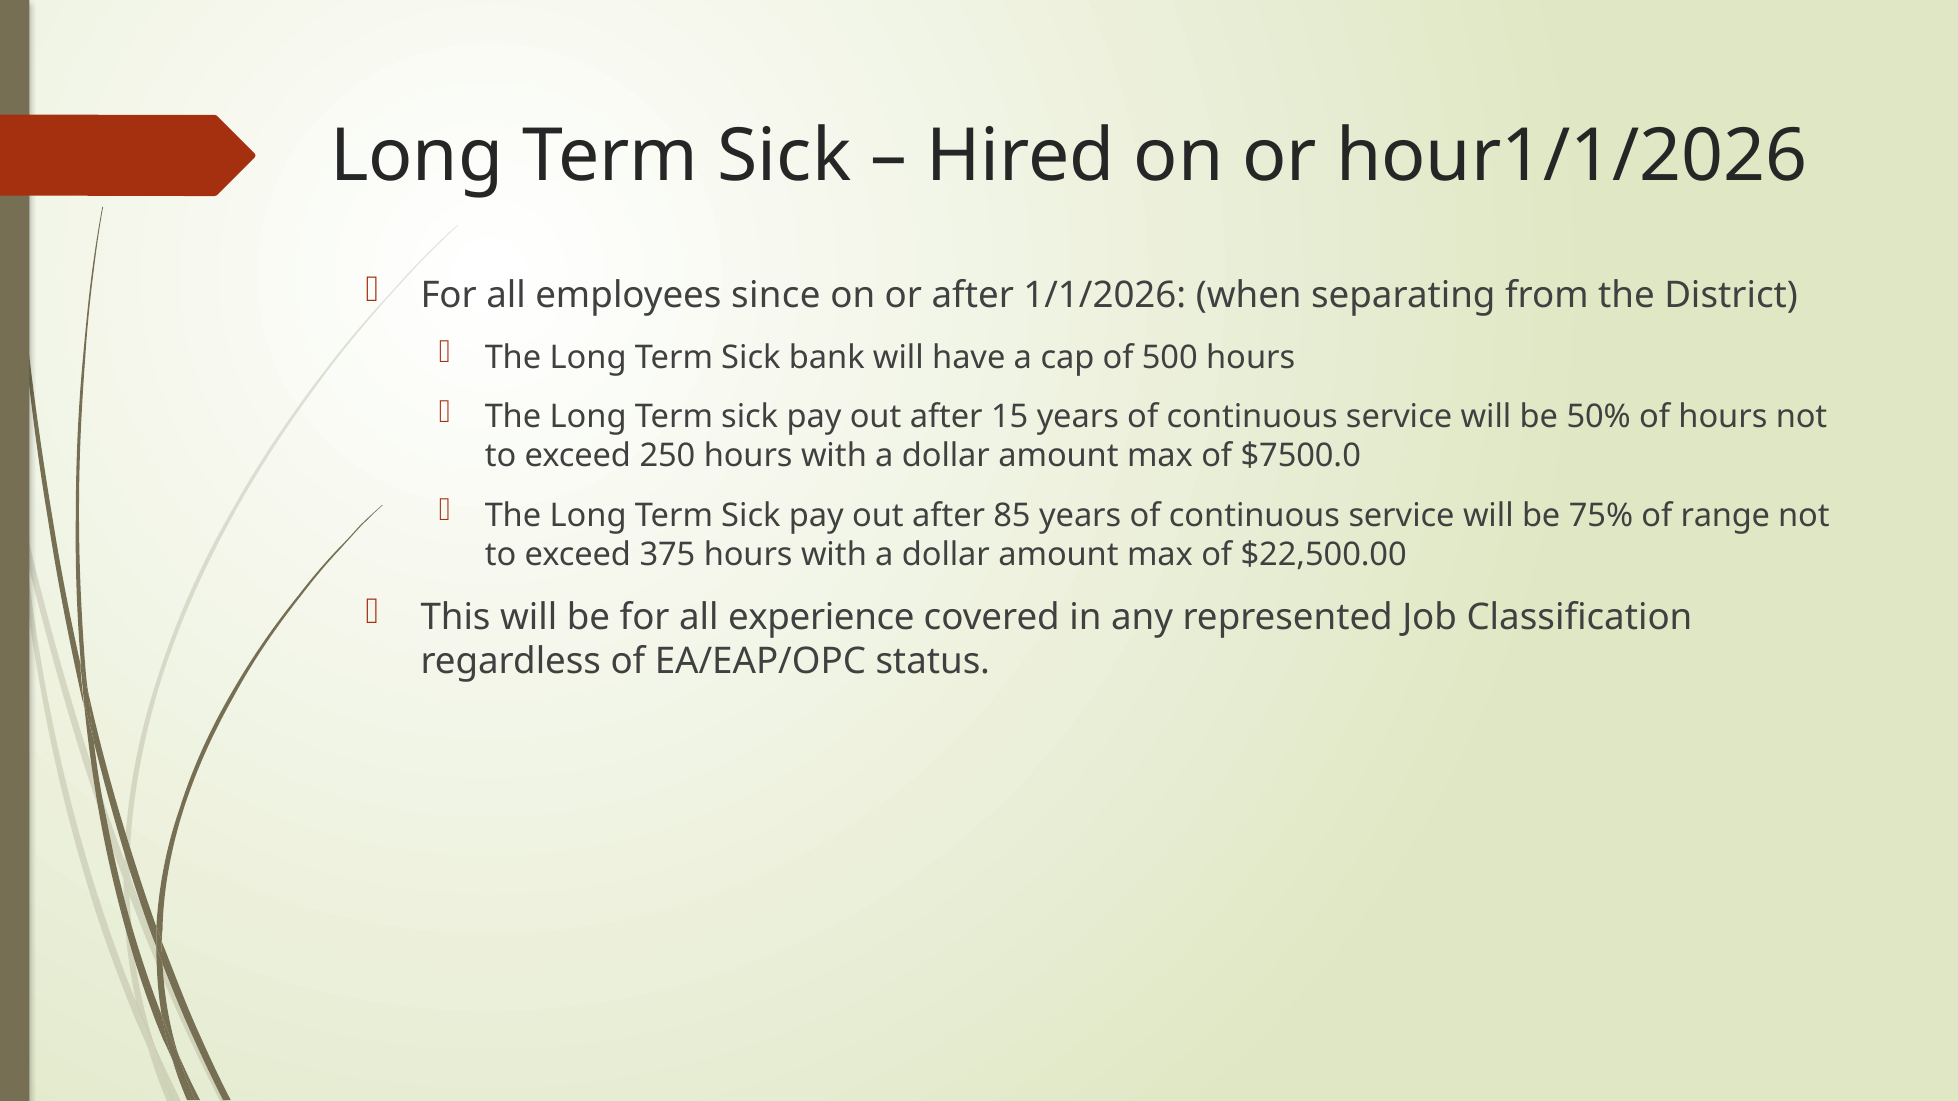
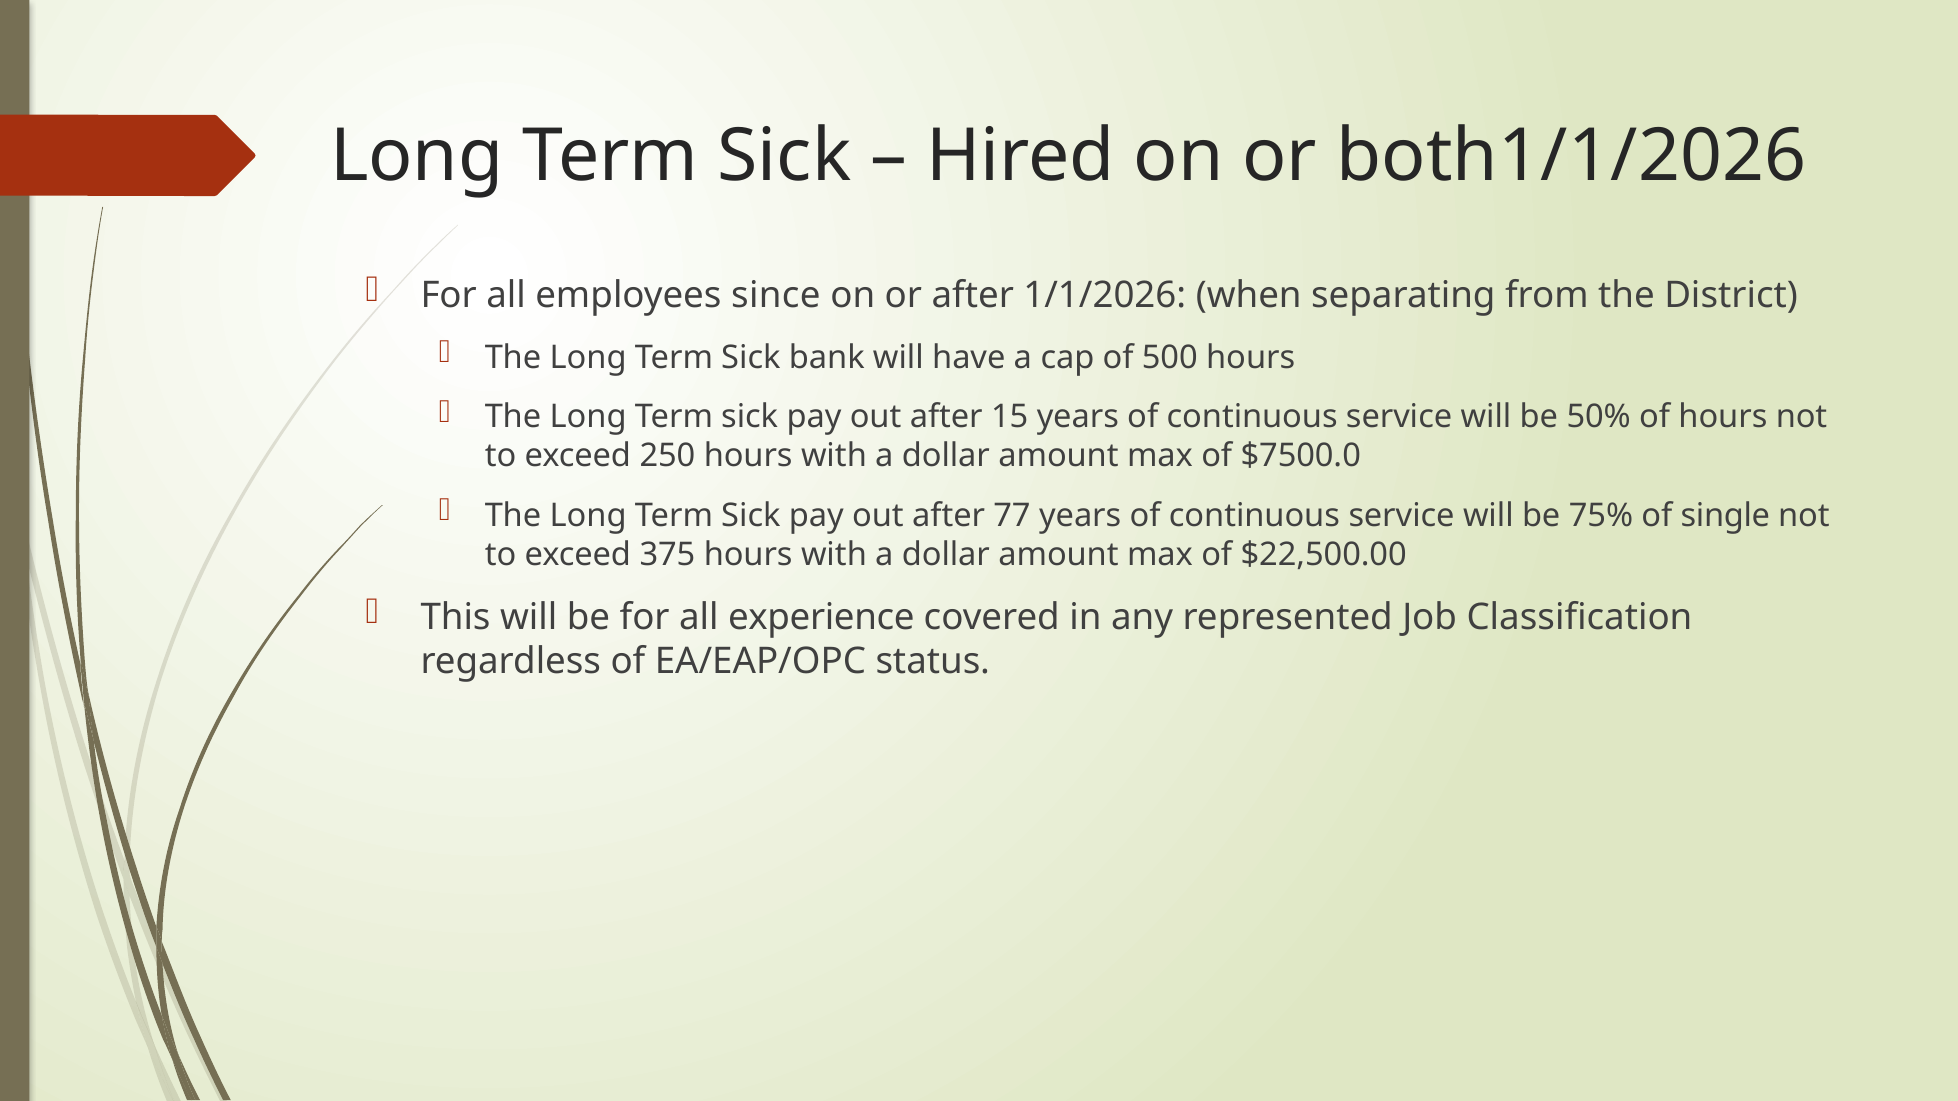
hour1/1/2026: hour1/1/2026 -> both1/1/2026 (1572, 157)
85: 85 -> 77 (1012, 516)
range: range -> single (1725, 516)
